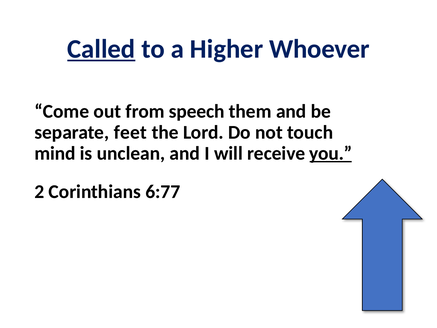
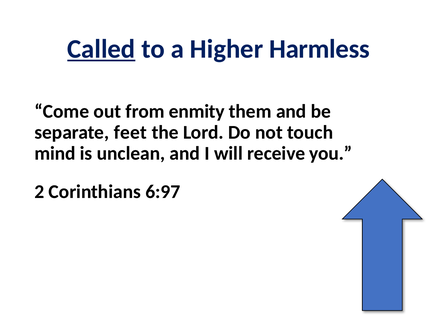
Whoever: Whoever -> Harmless (319, 49)
speech: speech -> enmity (197, 111)
you underline: present -> none (331, 153)
6:77: 6:77 -> 6:97 (163, 192)
